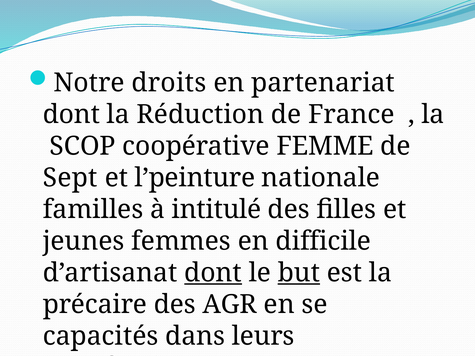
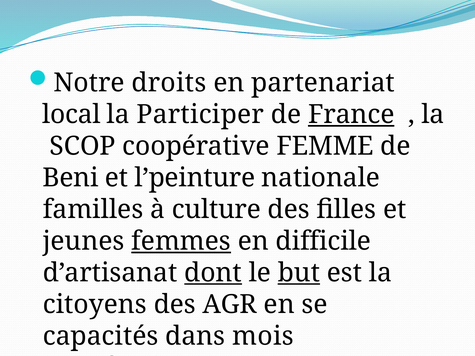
dont: dont -> local (71, 115)
Réduction: Réduction -> Participer (200, 115)
France underline: none -> present (351, 115)
Sept: Sept -> Beni (70, 178)
intitulé: intitulé -> culture (216, 210)
femmes underline: none -> present (181, 241)
précaire: précaire -> citoyens (95, 305)
leurs: leurs -> mois (263, 336)
